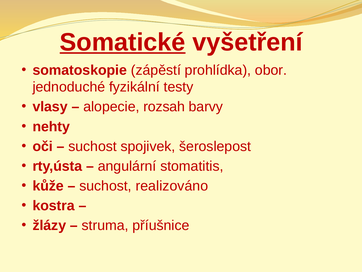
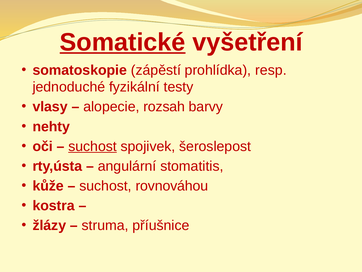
obor: obor -> resp (271, 70)
suchost underline: none -> present (93, 146)
realizováno: realizováno -> rovnováhou (172, 186)
